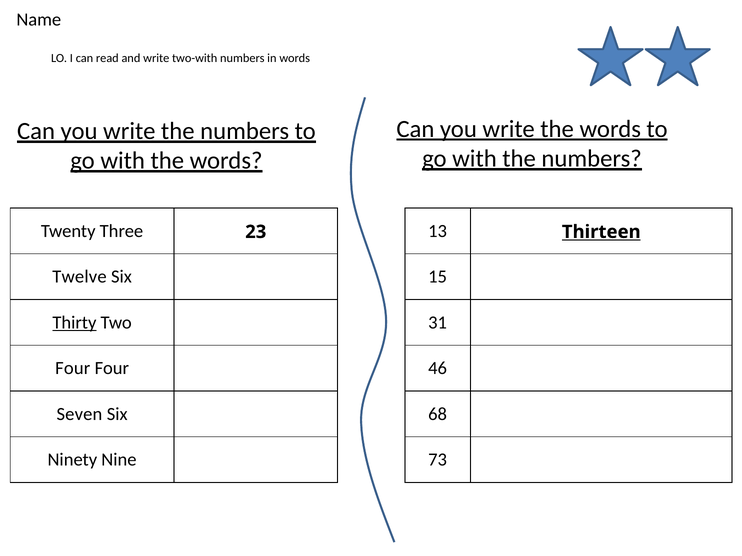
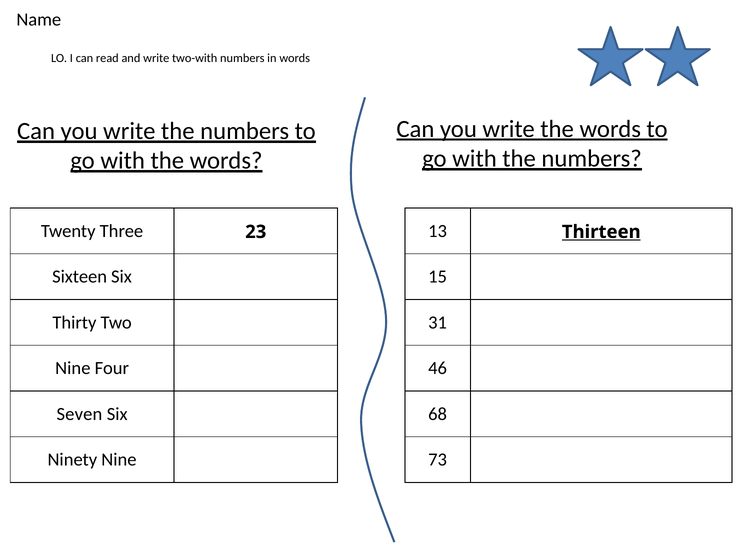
Twelve: Twelve -> Sixteen (80, 277)
Thirty underline: present -> none (74, 323)
Four: Four -> Nine (73, 369)
